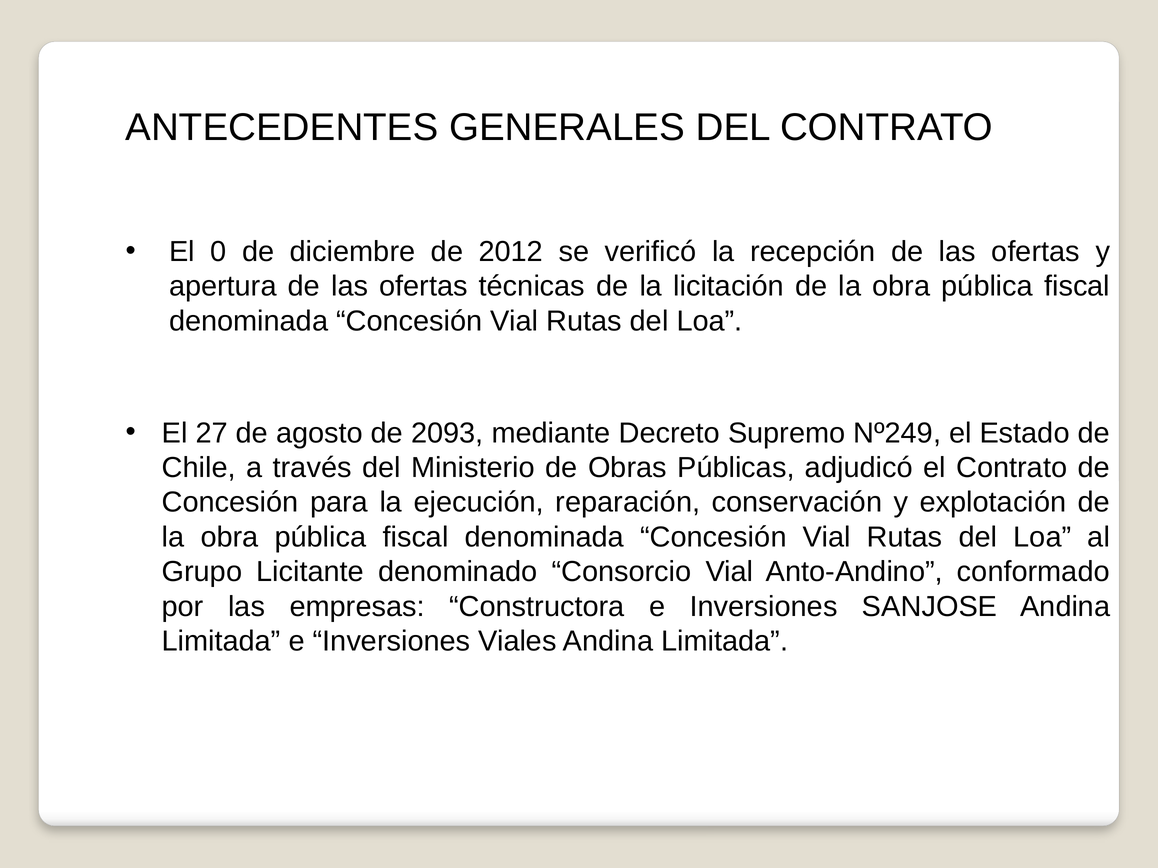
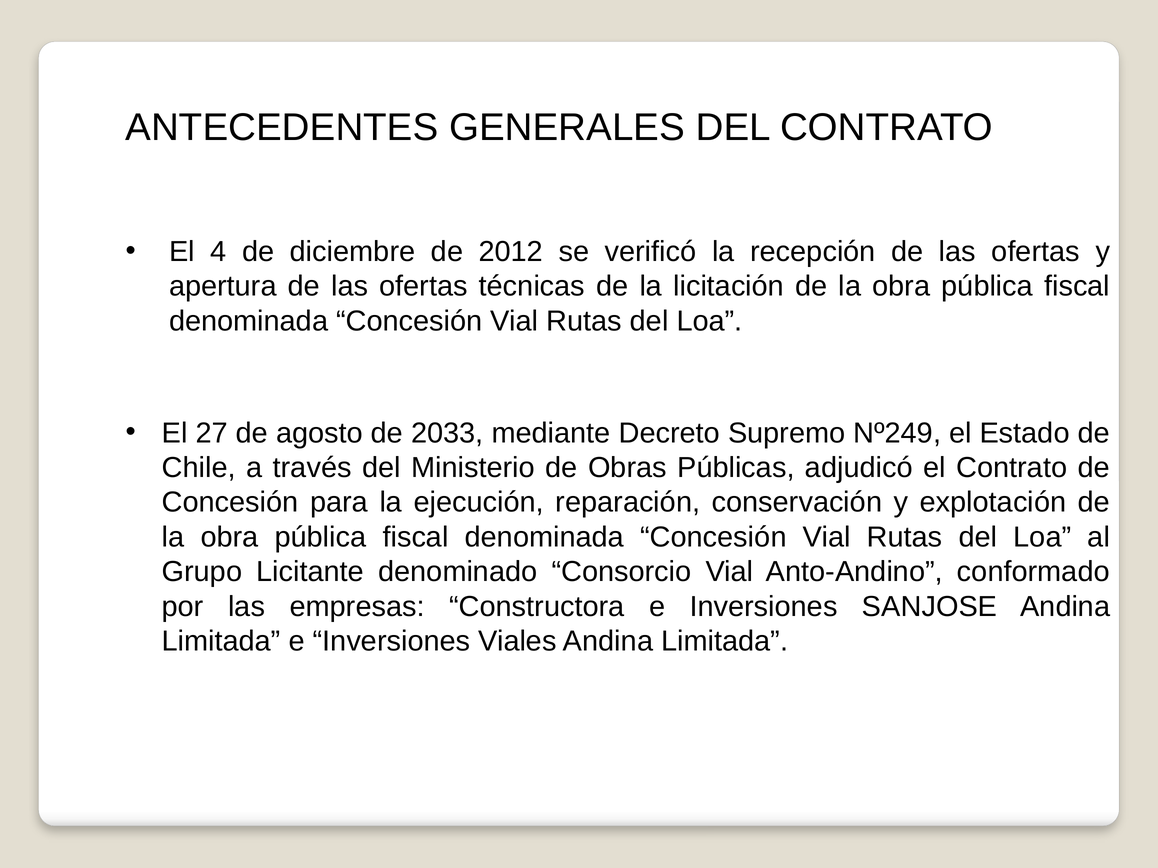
0: 0 -> 4 (218, 252)
2093: 2093 -> 2033 (447, 433)
